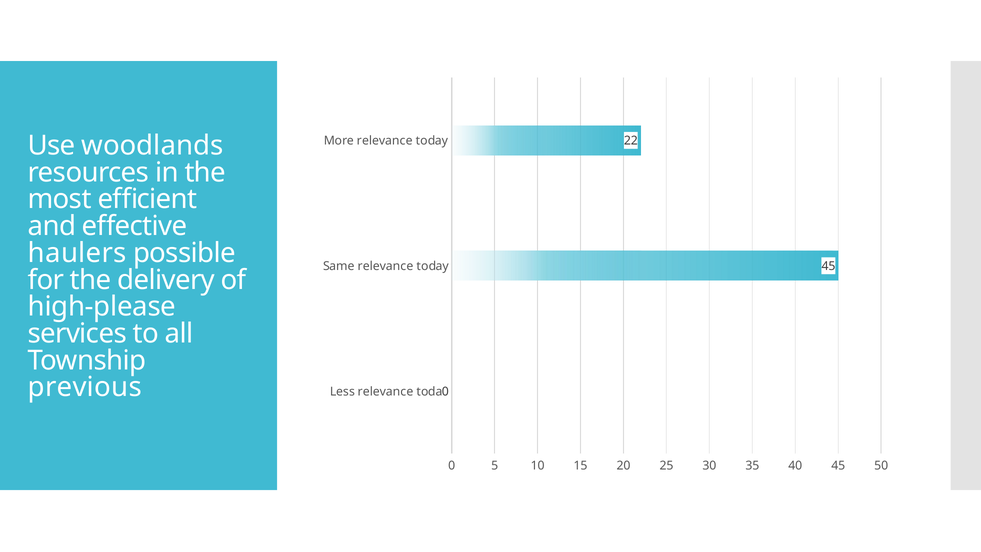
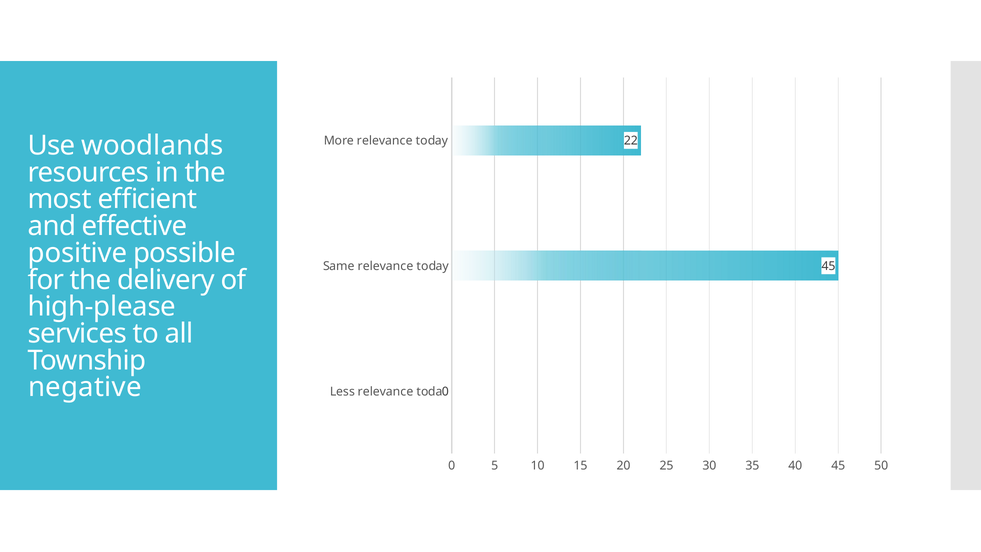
haulers: haulers -> positive (77, 253)
previous: previous -> negative (85, 387)
